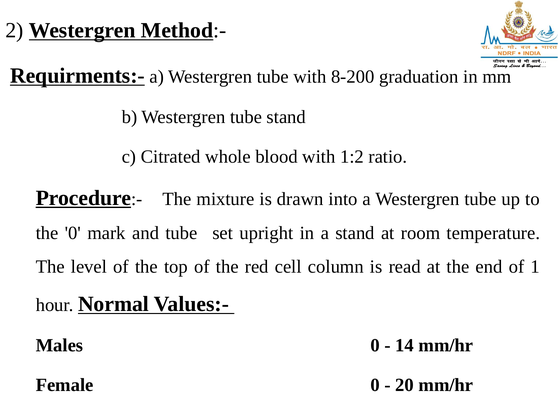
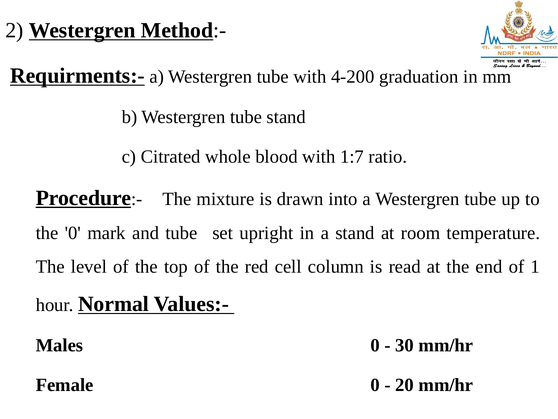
8-200: 8-200 -> 4-200 (353, 77)
1:2: 1:2 -> 1:7 (352, 157)
14: 14 -> 30 (405, 345)
